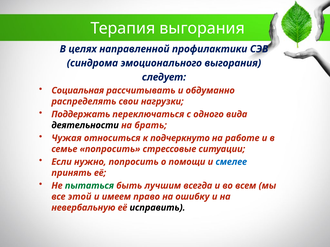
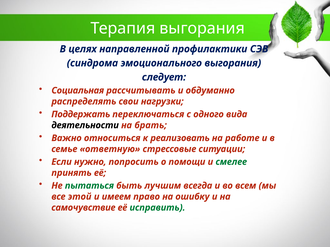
Чужая: Чужая -> Важно (67, 138)
подчеркнуто: подчеркнуто -> реализовать (180, 138)
семье попросить: попросить -> ответную (110, 149)
смелее colour: blue -> green (231, 162)
невербальную: невербальную -> самочувствие (83, 208)
исправить colour: black -> green (157, 208)
